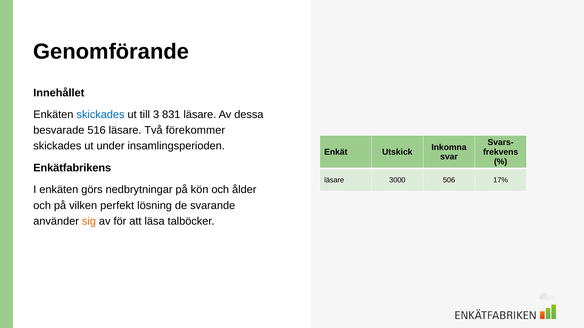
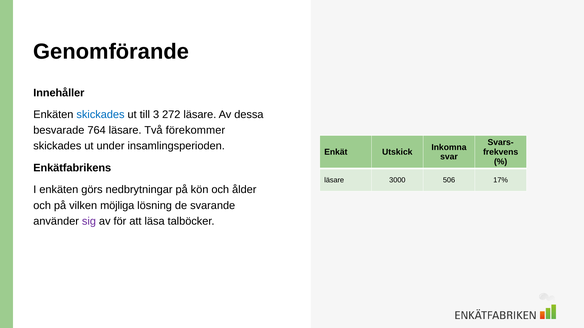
Innehållet: Innehållet -> Innehåller (59, 93)
831: 831 -> 272 (171, 115)
516: 516 -> 764 (97, 131)
perfekt: perfekt -> möjliga (117, 206)
sig colour: orange -> purple (89, 221)
